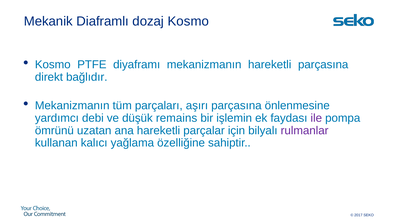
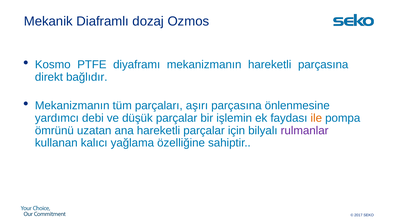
dozaj Kosmo: Kosmo -> Ozmos (188, 21)
düşük remains: remains -> parçalar (177, 118)
ile colour: purple -> orange (316, 118)
